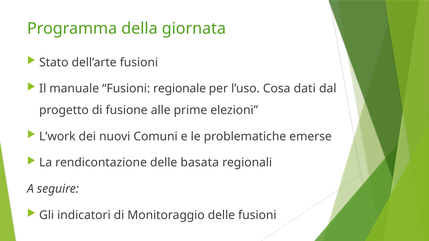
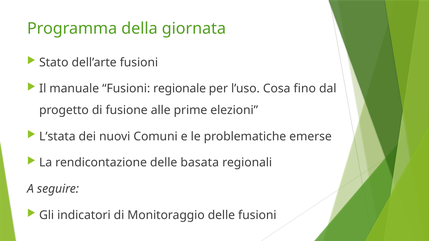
dati: dati -> fino (305, 89)
L’work: L’work -> L’stata (57, 137)
